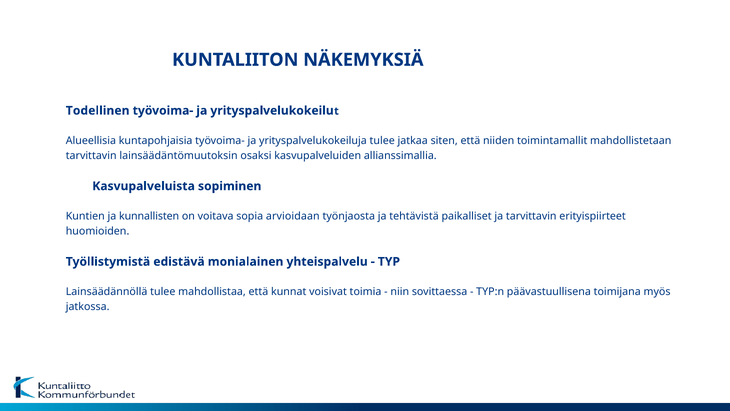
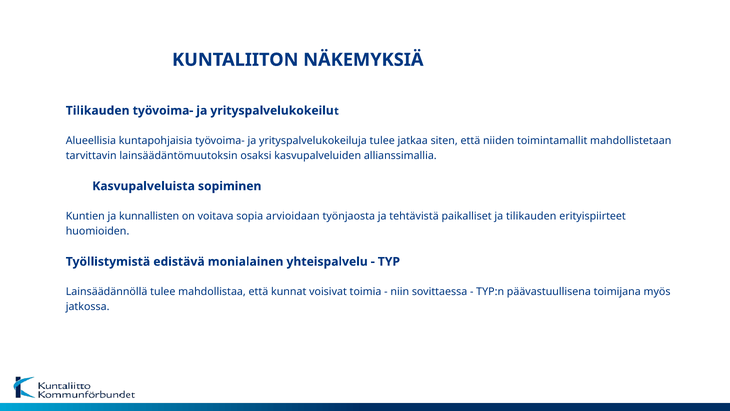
Todellinen: Todellinen -> Tilikauden (98, 111)
ja tarvittavin: tarvittavin -> tilikauden (531, 216)
